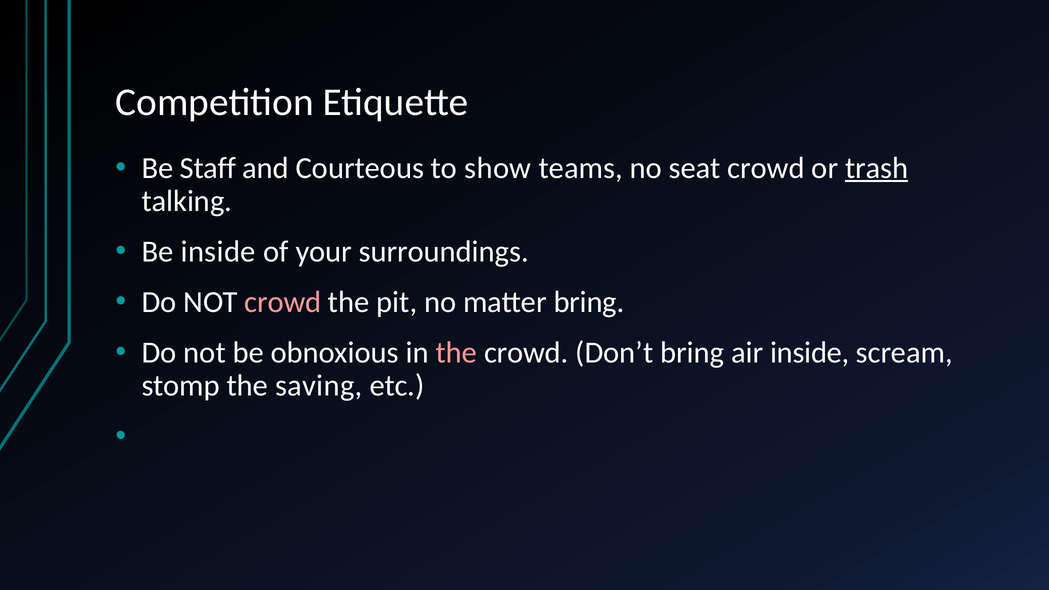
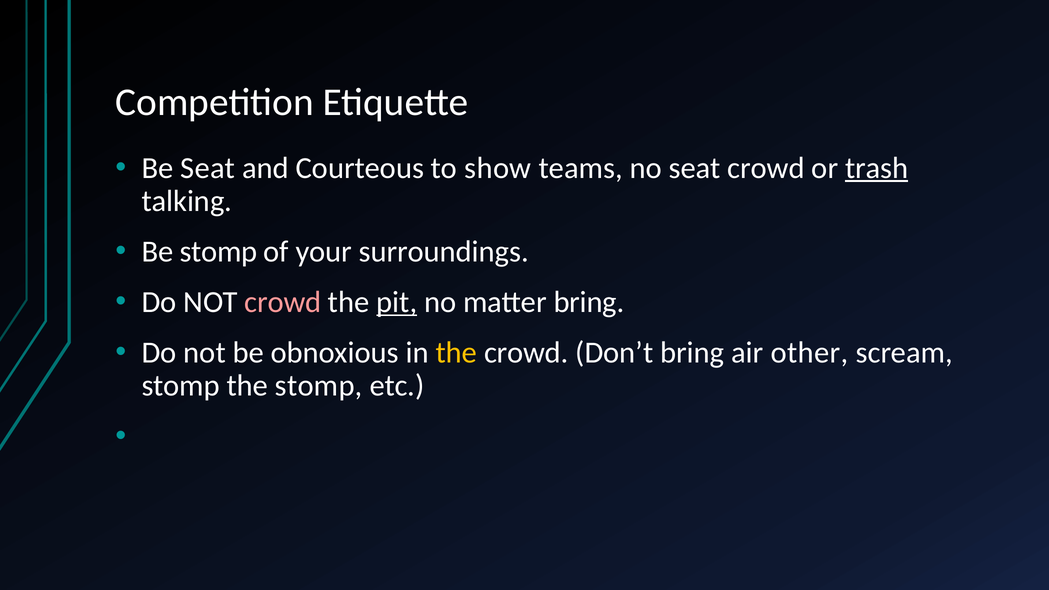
Be Staff: Staff -> Seat (208, 168)
Be inside: inside -> stomp (219, 252)
pit underline: none -> present (397, 302)
the colour: pink -> yellow (456, 353)
air inside: inside -> other (809, 353)
the saving: saving -> stomp (319, 386)
